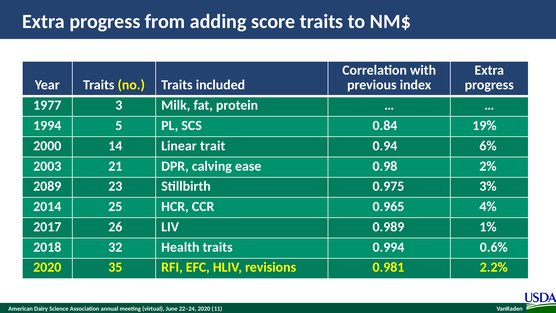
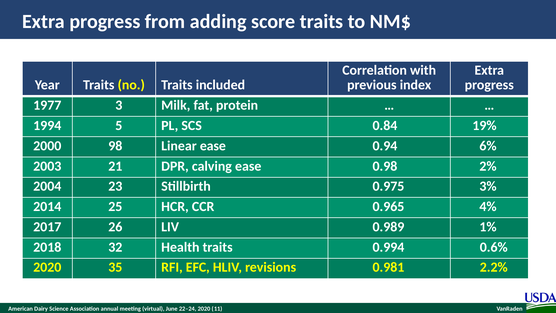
14: 14 -> 98 (115, 146)
Linear trait: trait -> ease (213, 146)
2089: 2089 -> 2004 (47, 186)
